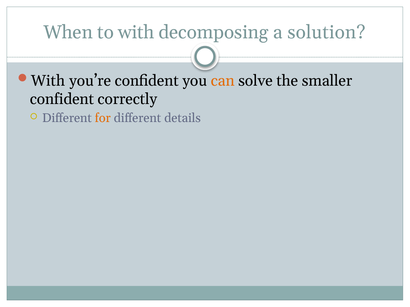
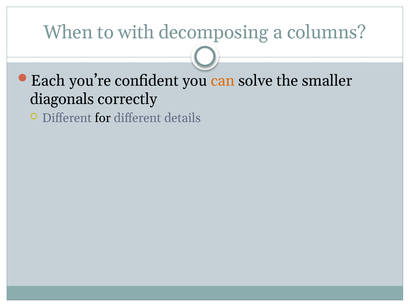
solution: solution -> columns (327, 32)
With: With -> Each (48, 81)
confident: confident -> diagonals (62, 99)
for colour: orange -> black (103, 118)
